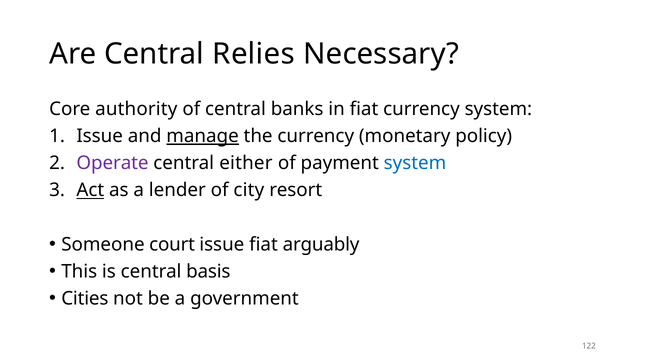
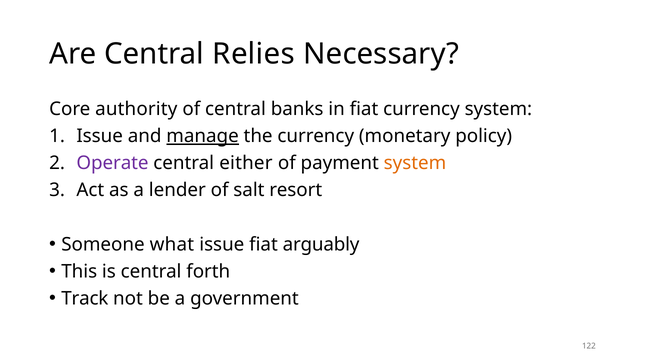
system colour: blue -> orange (415, 163)
Act underline: present -> none (90, 190)
city: city -> salt (249, 190)
court: court -> what (172, 244)
basis: basis -> forth (208, 271)
Cities: Cities -> Track (85, 298)
